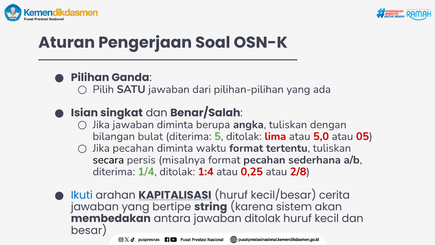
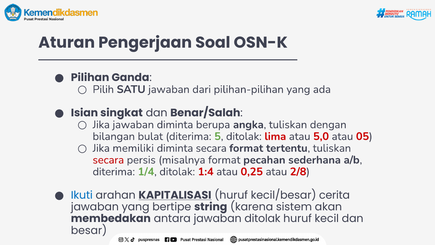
Jika pecahan: pecahan -> memiliki (133, 148)
diminta waktu: waktu -> secara (211, 148)
secara colour: black -> red (108, 160)
